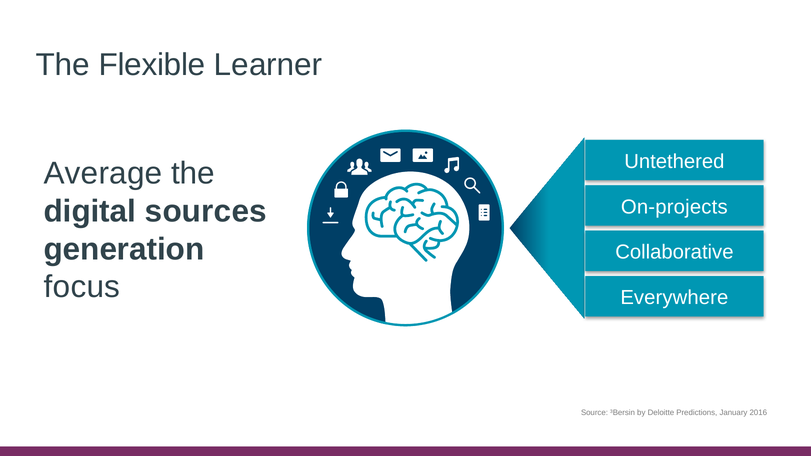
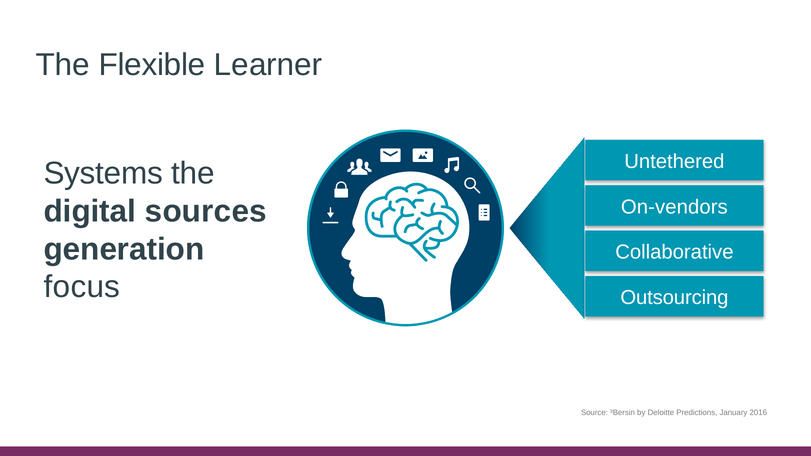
Average: Average -> Systems (103, 174)
On-projects: On-projects -> On-vendors (674, 207)
Everywhere: Everywhere -> Outsourcing (674, 298)
